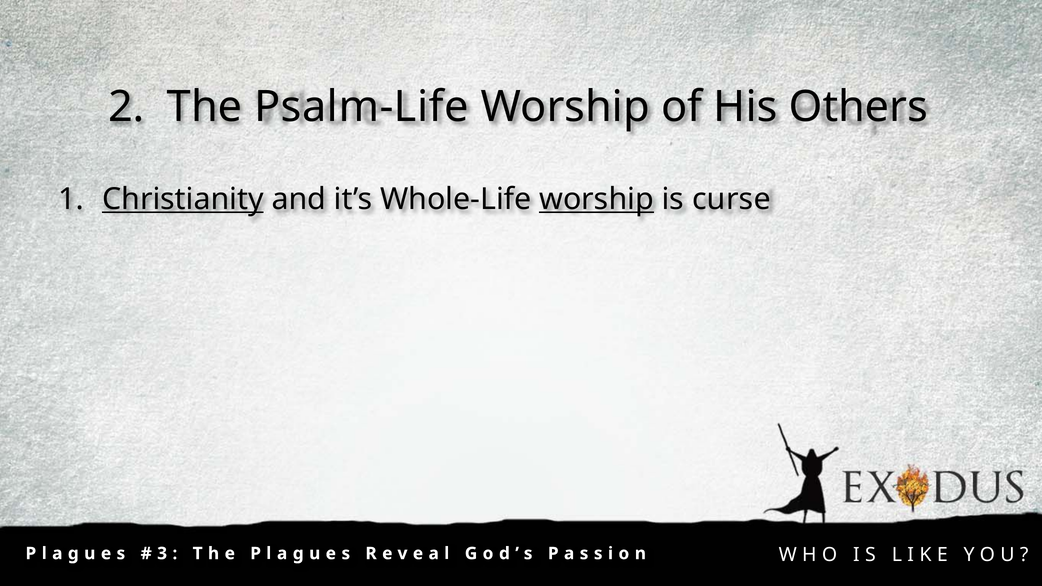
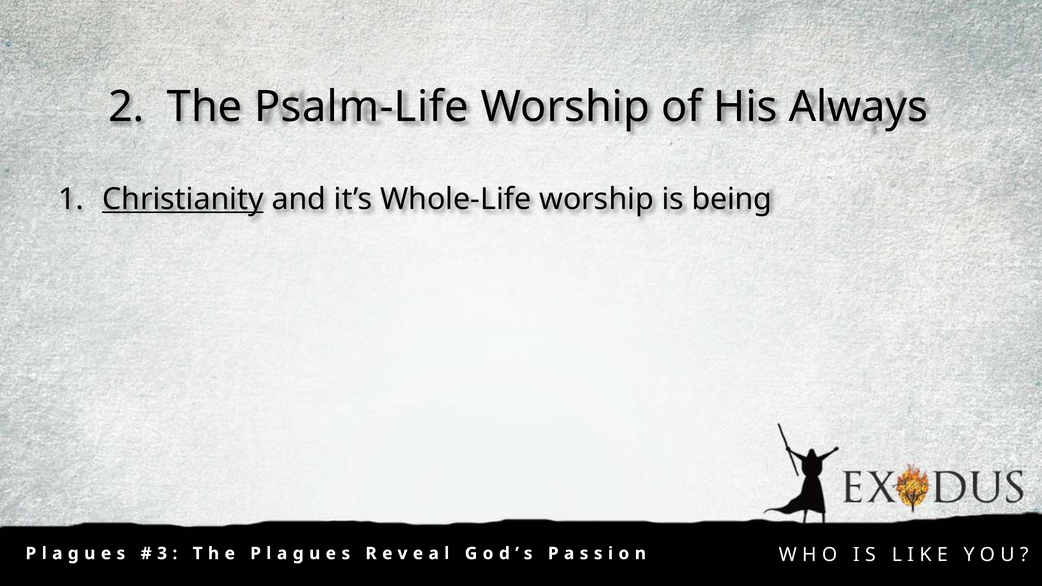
Others: Others -> Always (858, 107)
worship underline: present -> none (597, 199)
curse: curse -> being (732, 199)
